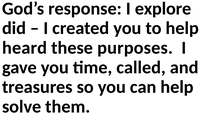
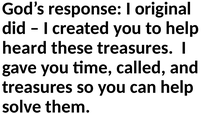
explore: explore -> original (163, 9)
these purposes: purposes -> treasures (135, 48)
